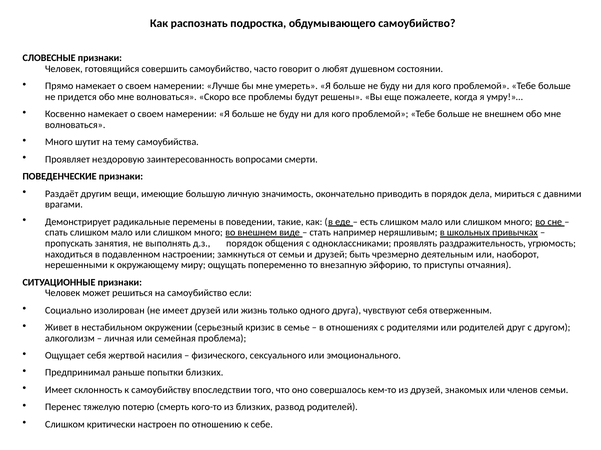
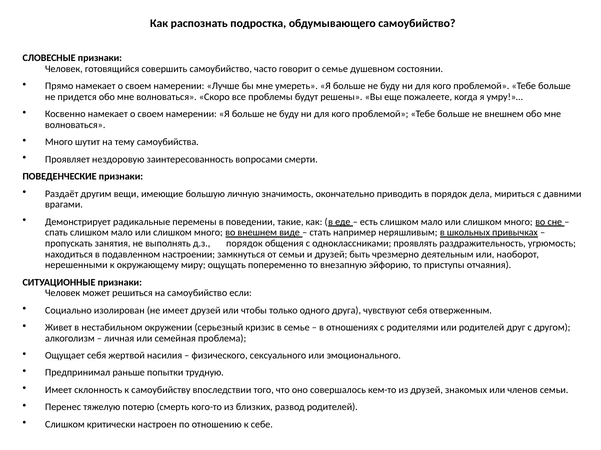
о любят: любят -> семье (335, 69)
жизнь: жизнь -> чтобы (254, 311)
попытки близких: близких -> трудную (205, 373)
